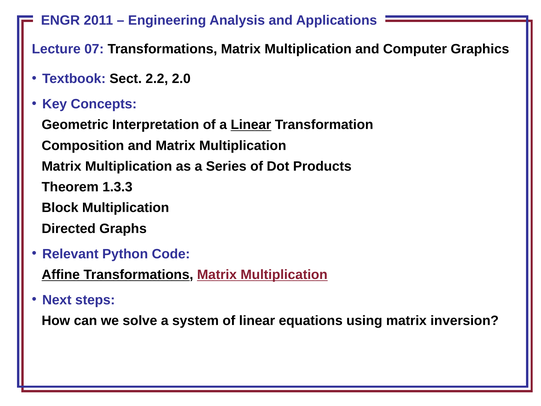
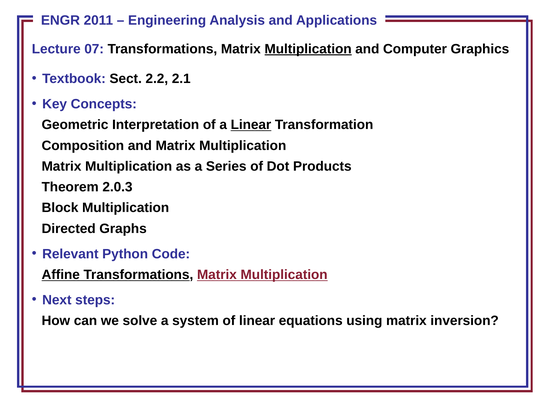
Multiplication underline: none -> present (308, 49)
2.0: 2.0 -> 2.1 (181, 79)
1.3.3: 1.3.3 -> 2.0.3 (117, 187)
